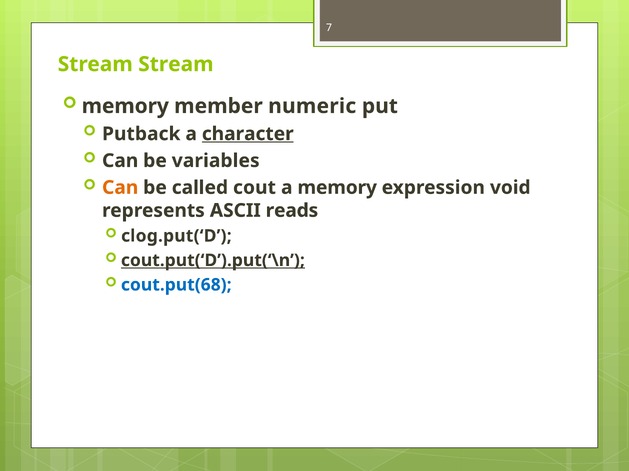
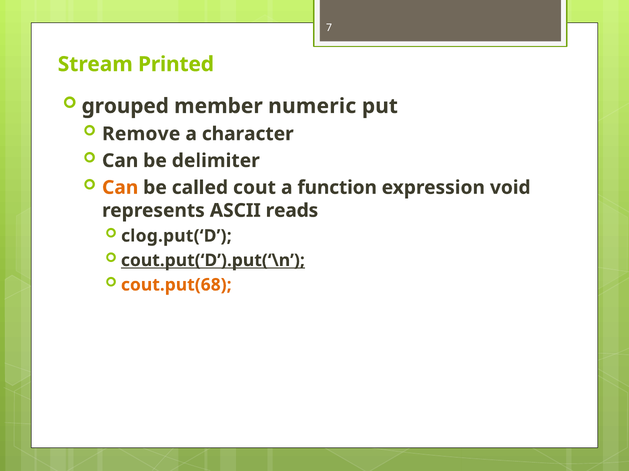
Stream Stream: Stream -> Printed (176, 64)
memory: memory -> grouped (125, 106)
Putback: Putback -> Remove (141, 134)
character underline: present -> none (248, 134)
variables: variables -> delimiter (216, 161)
a memory: memory -> function (337, 188)
cout.put(68 colour: blue -> orange (176, 285)
